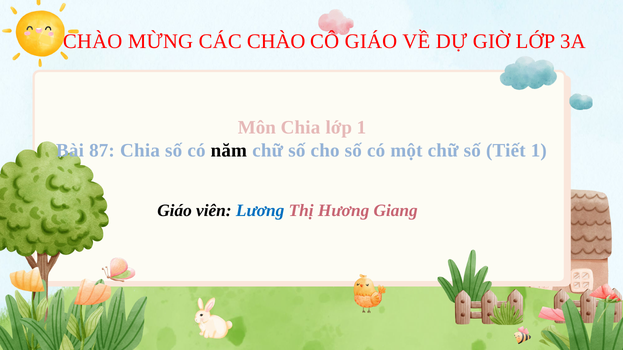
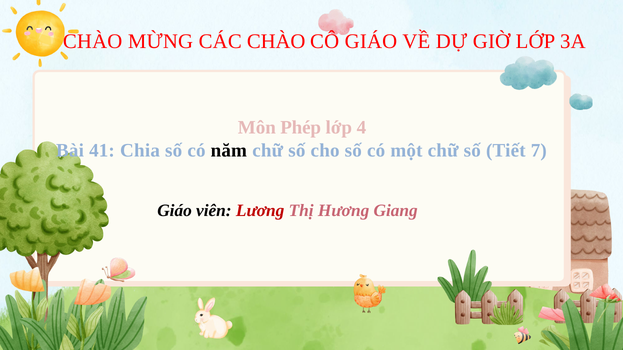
Môn Chia: Chia -> Phép (301, 128)
lớp 1: 1 -> 4 (362, 128)
87: 87 -> 41 (102, 150)
Tiết 1: 1 -> 7 (539, 150)
Lương colour: blue -> red (260, 211)
